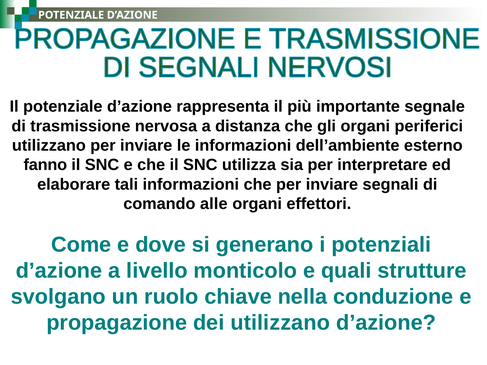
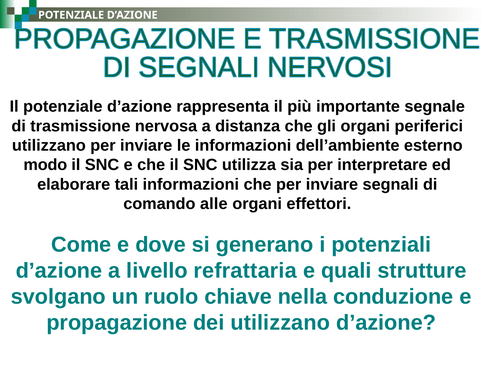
fanno: fanno -> modo (45, 165)
monticolo: monticolo -> refrattaria (245, 271)
